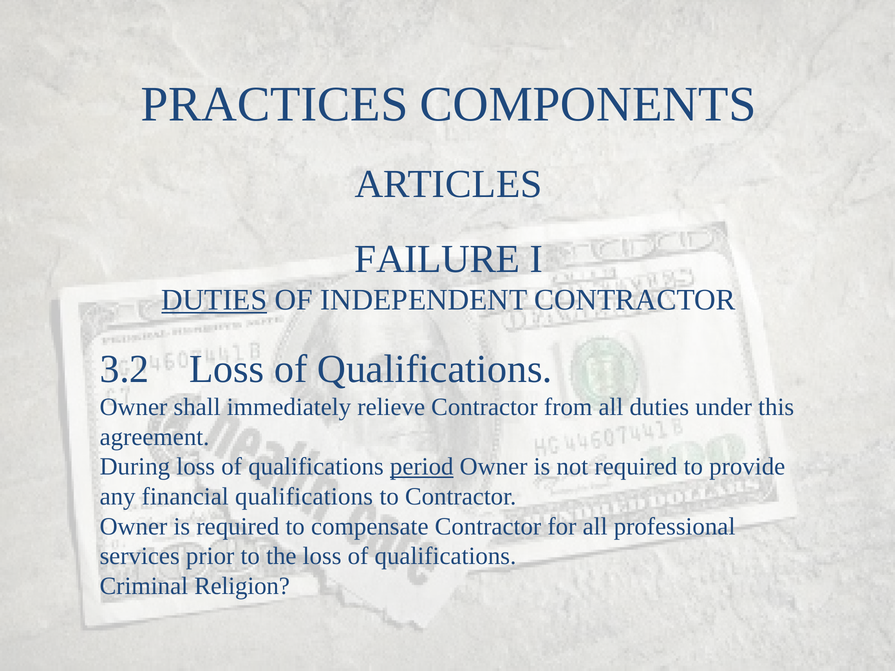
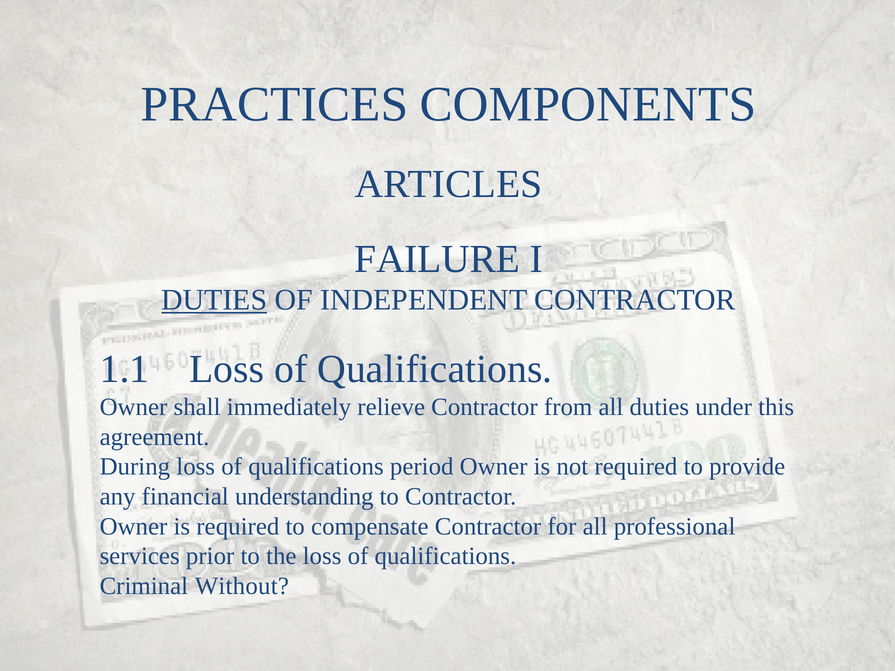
3.2: 3.2 -> 1.1 (125, 369)
period underline: present -> none (422, 467)
financial qualifications: qualifications -> understanding (304, 497)
Religion: Religion -> Without (242, 586)
